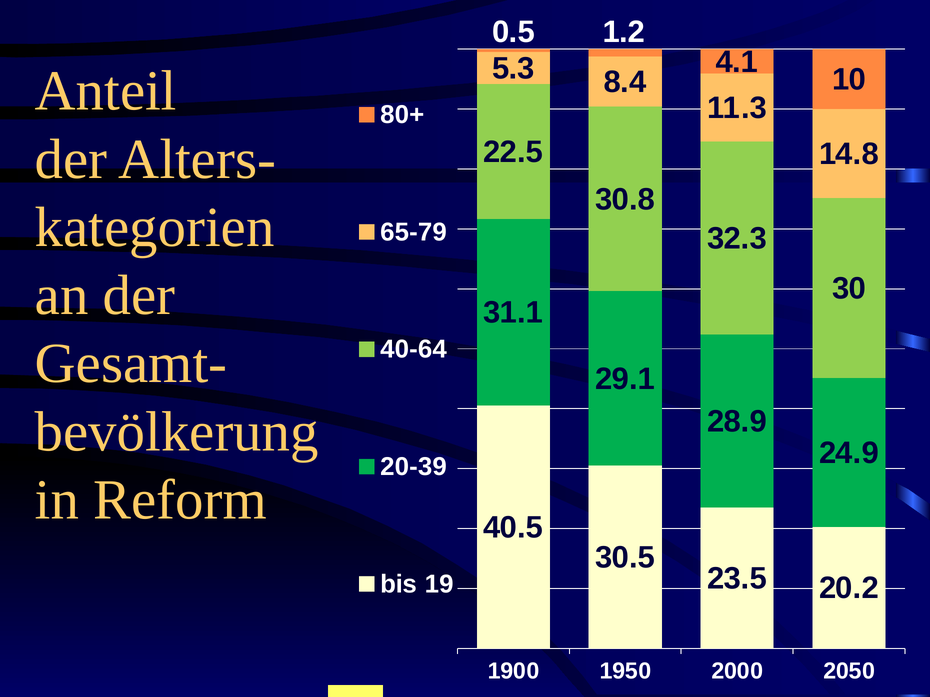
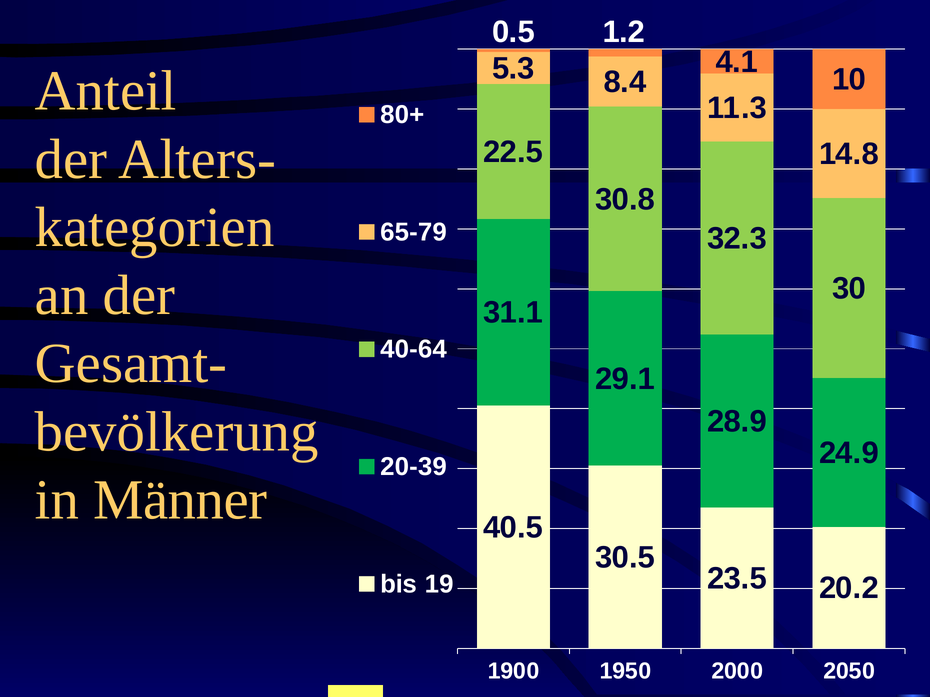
Reform: Reform -> Männer (180, 500)
